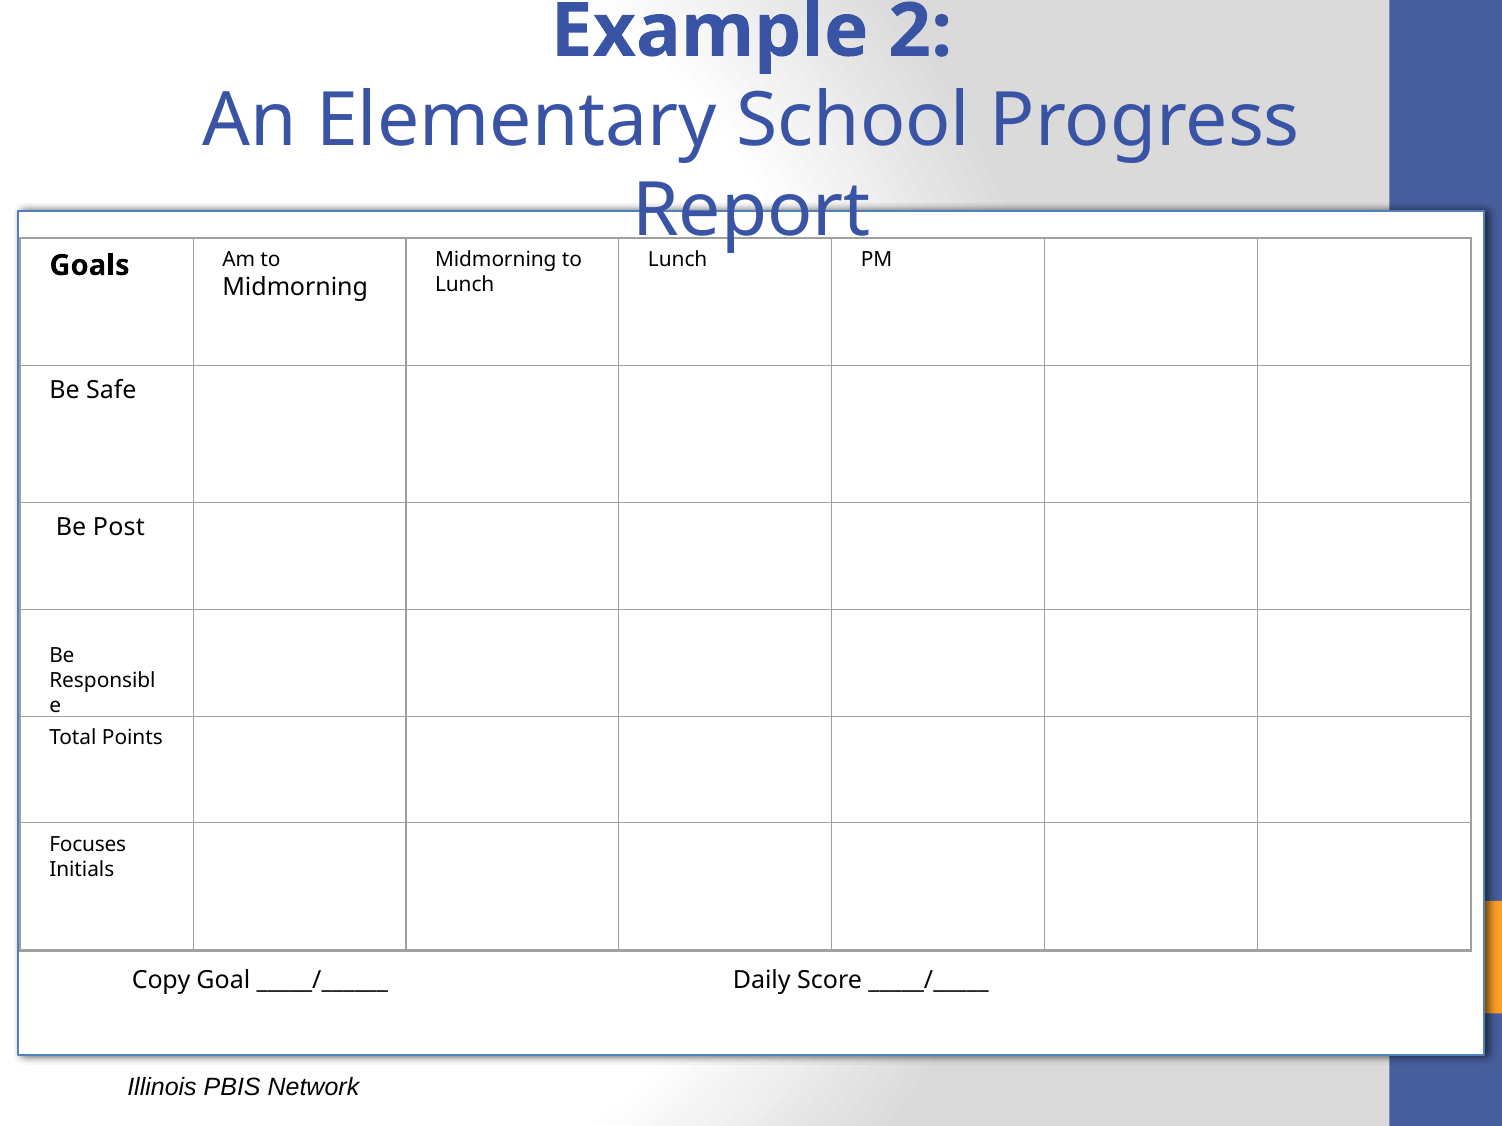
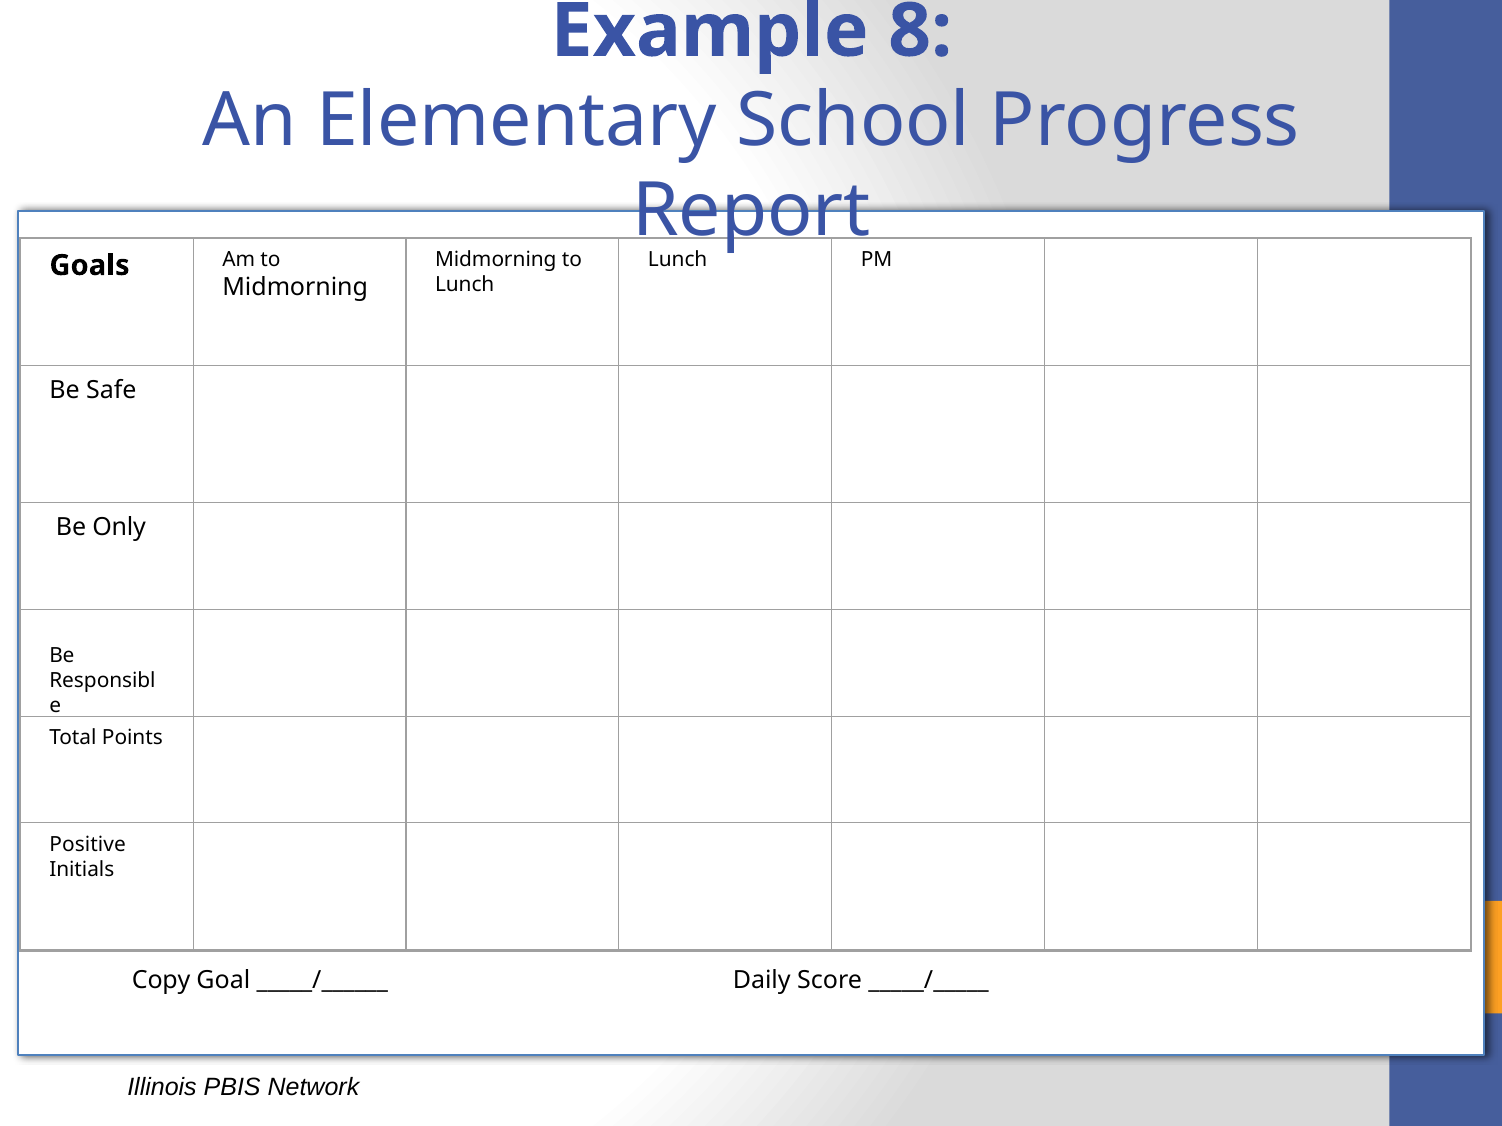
2: 2 -> 8 (920, 31)
Post: Post -> Only (119, 527)
Focuses: Focuses -> Positive (88, 845)
